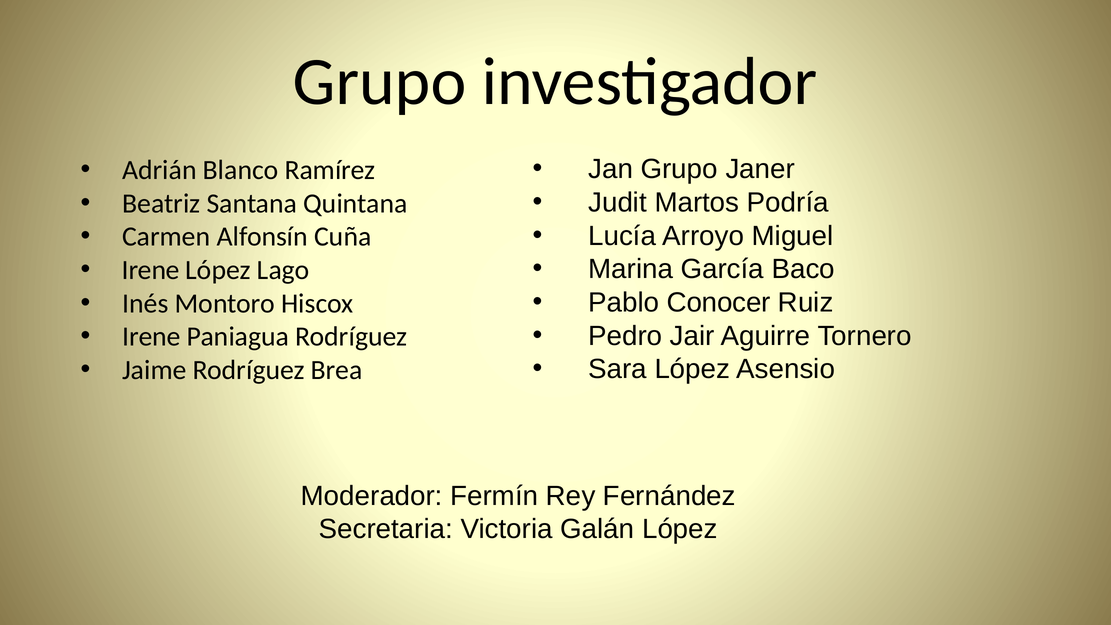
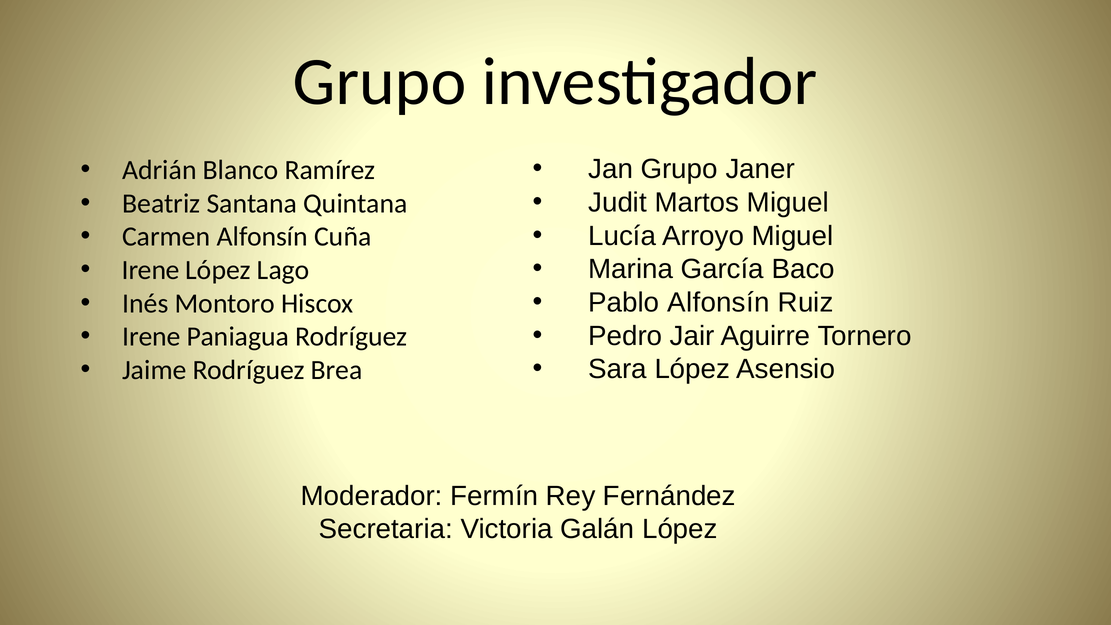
Martos Podría: Podría -> Miguel (788, 203)
Pablo Conocer: Conocer -> Alfonsín (718, 303)
